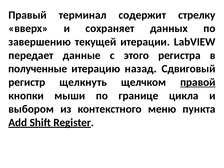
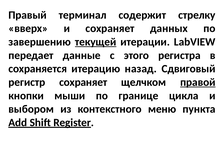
текущей underline: none -> present (96, 42)
полученные: полученные -> сохраняется (38, 69)
регистр щелкнуть: щелкнуть -> сохраняет (83, 82)
